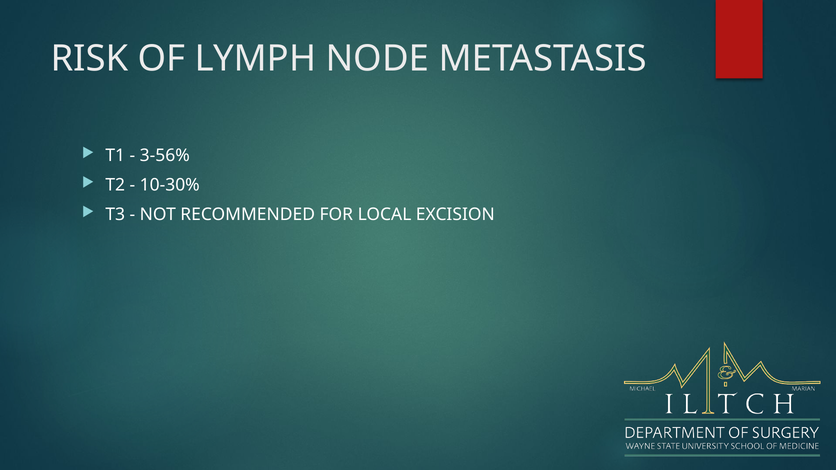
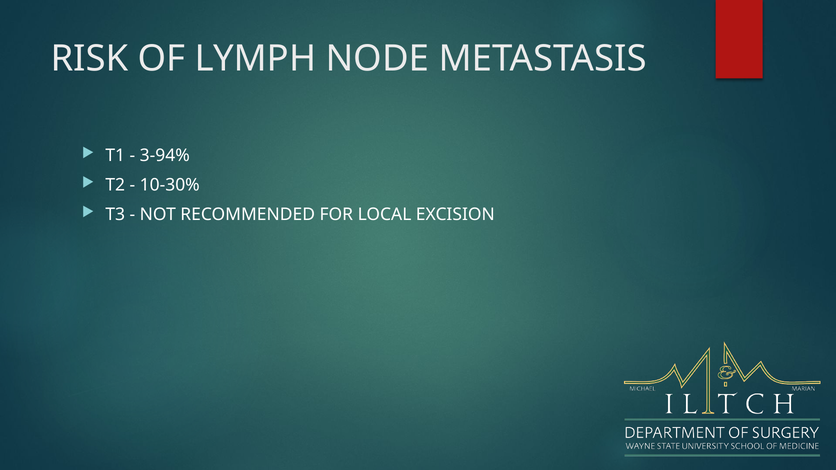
3-56%: 3-56% -> 3-94% (165, 156)
